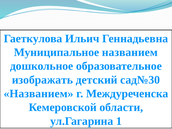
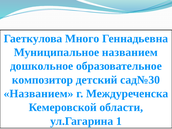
Ильич: Ильич -> Много (82, 39)
изображать: изображать -> композитор (42, 80)
